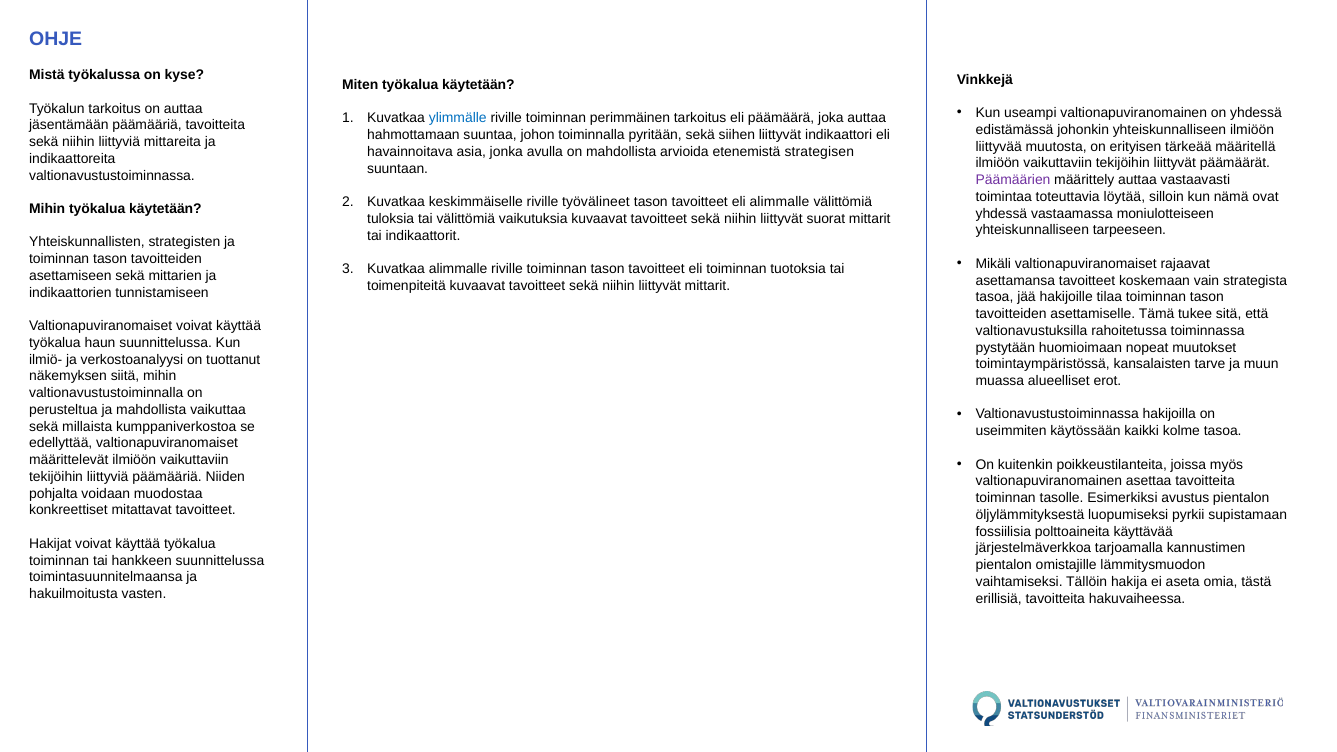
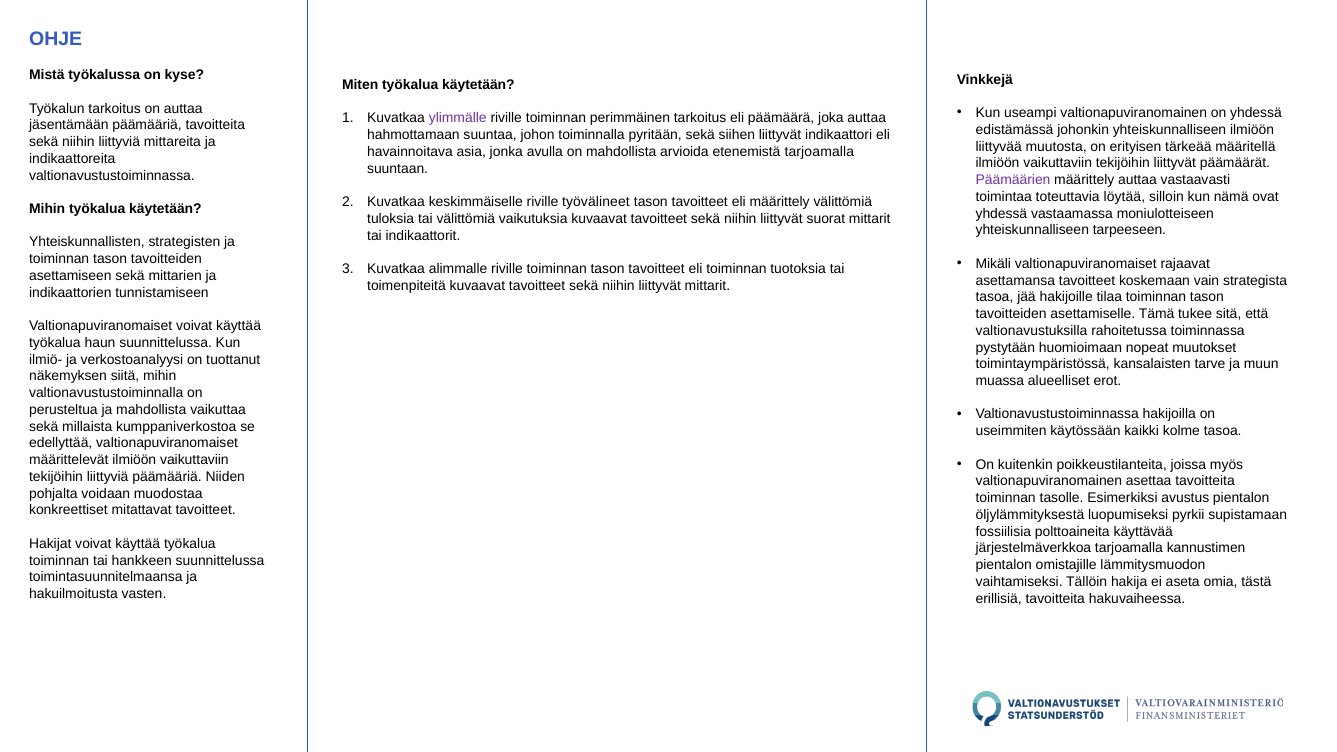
ylimmälle colour: blue -> purple (458, 118)
etenemistä strategisen: strategisen -> tarjoamalla (819, 152)
eli alimmalle: alimmalle -> määrittely (780, 202)
